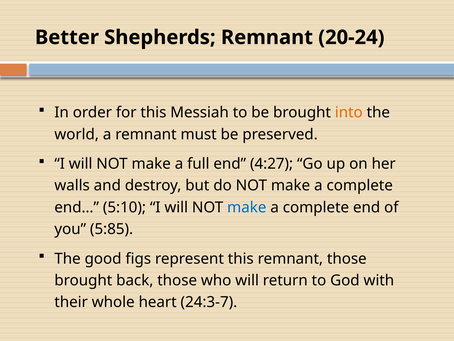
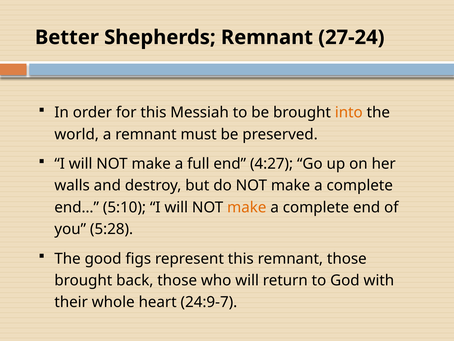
20-24: 20-24 -> 27-24 (351, 37)
make colour: blue -> orange (247, 207)
5:85: 5:85 -> 5:28 (112, 229)
24:3-7: 24:3-7 -> 24:9-7 (209, 302)
